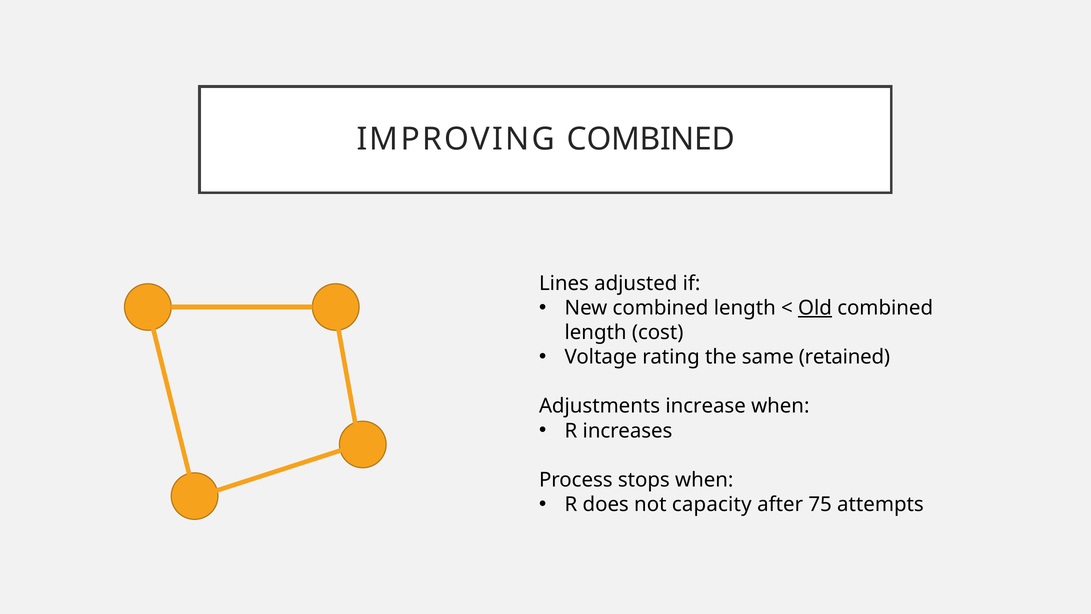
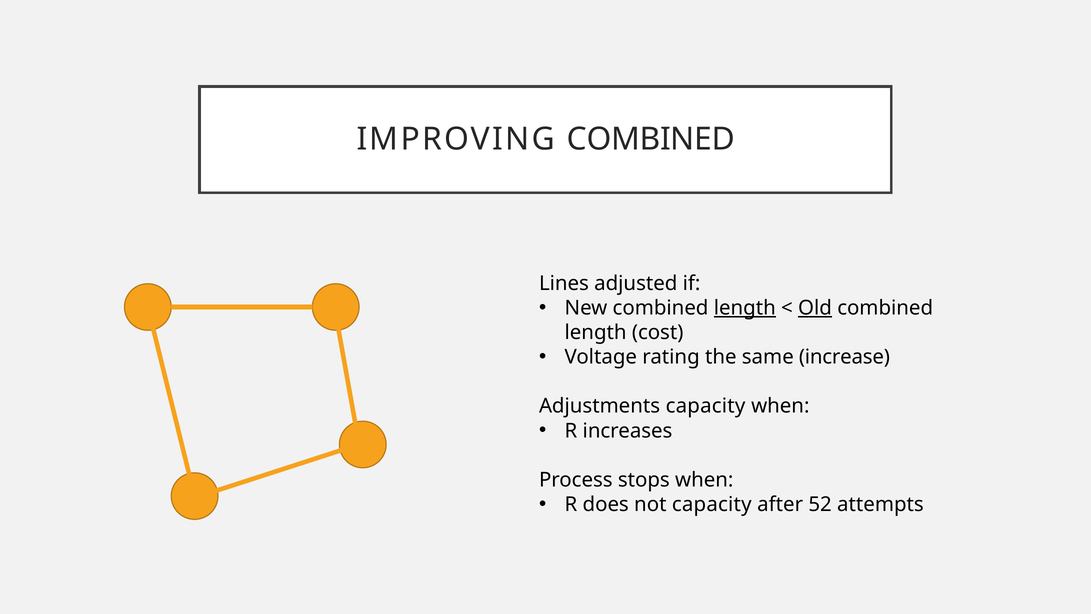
length underline: none -> present (745, 308)
retained: retained -> increase (844, 357)
Adjustments increase: increase -> capacity (706, 406)
75: 75 -> 52 (820, 504)
